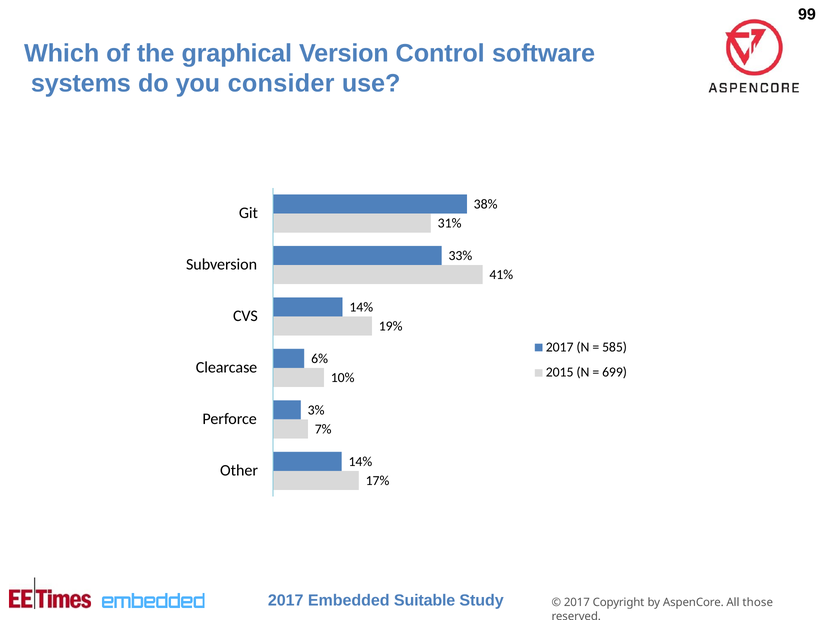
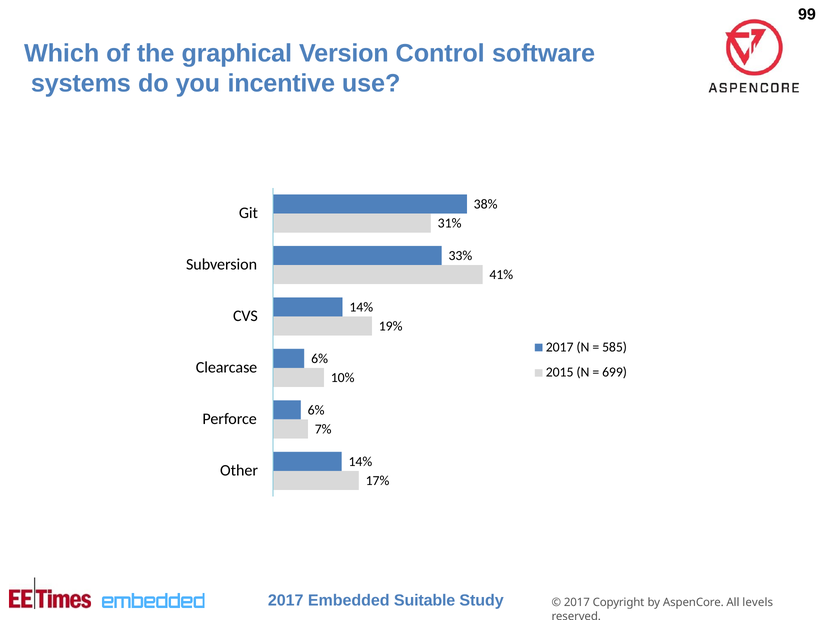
consider: consider -> incentive (281, 83)
3%: 3% -> 6% (316, 410)
those: those -> levels (758, 602)
